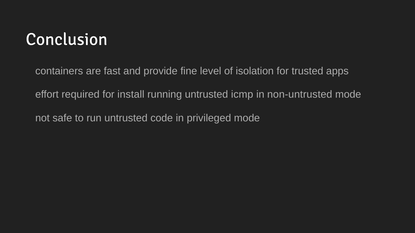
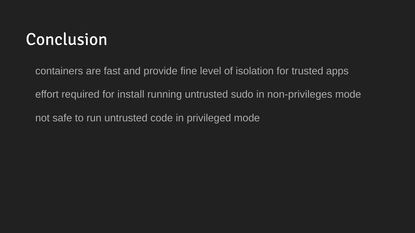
icmp: icmp -> sudo (242, 95)
non-untrusted: non-untrusted -> non-privileges (300, 95)
